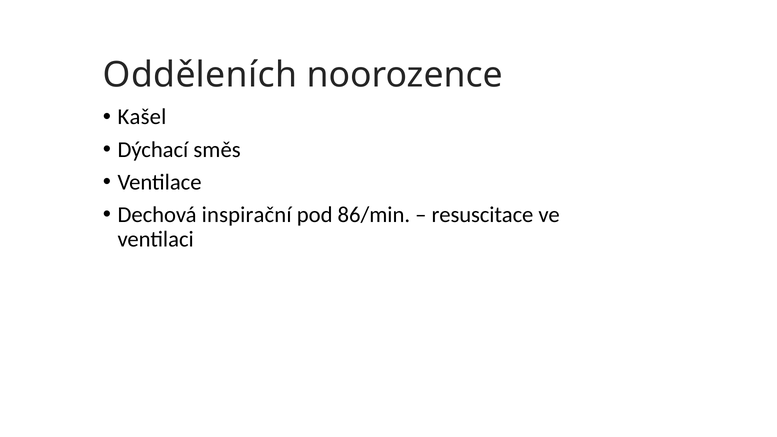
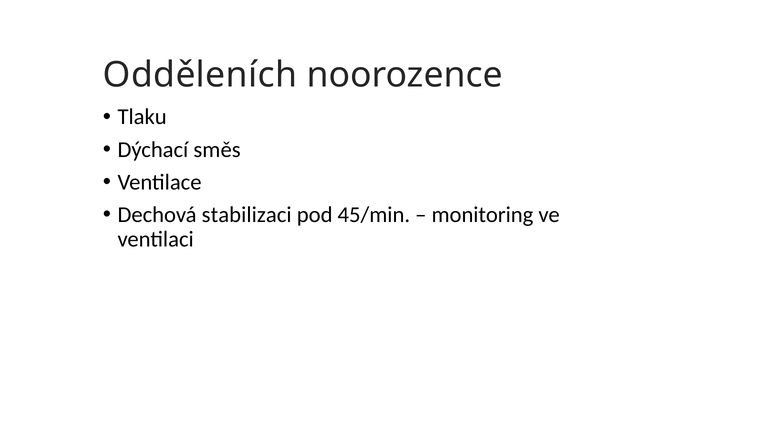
Kašel: Kašel -> Tlaku (142, 117)
inspirační: inspirační -> stabilizaci (247, 215)
86/min: 86/min -> 45/min (374, 215)
resuscitace: resuscitace -> monitoring (482, 215)
